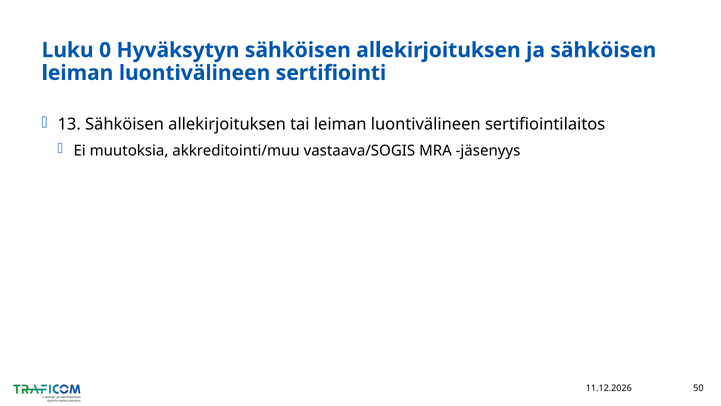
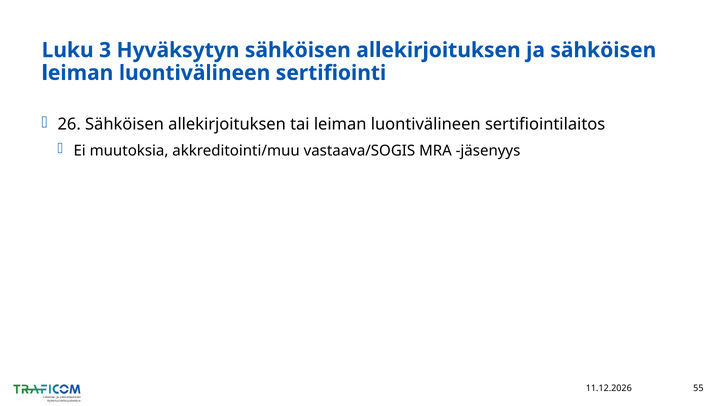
0: 0 -> 3 (105, 50)
13: 13 -> 26 (69, 124)
50: 50 -> 55 (698, 388)
